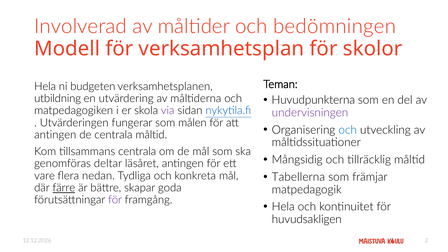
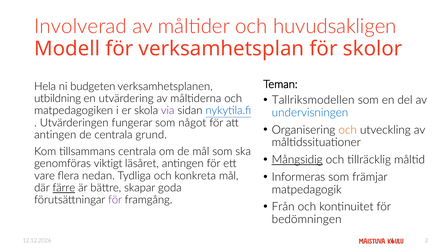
bedömningen: bedömningen -> huvudsakligen (335, 27)
Huvudpunkterna: Huvudpunkterna -> Tallriksmodellen (313, 100)
undervisningen colour: purple -> blue (310, 113)
målen: målen -> något (192, 123)
och colour: blue -> orange (348, 130)
centrala måltid: måltid -> grund (151, 135)
Mångsidig underline: none -> present (297, 160)
deltar: deltar -> viktigt (108, 164)
Tabellerna: Tabellerna -> Informeras (298, 177)
Hela: Hela -> Från (283, 207)
huvudsakligen: huvudsakligen -> bedömningen (307, 219)
